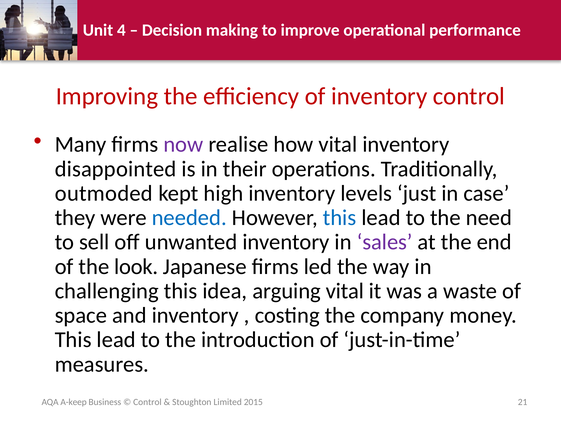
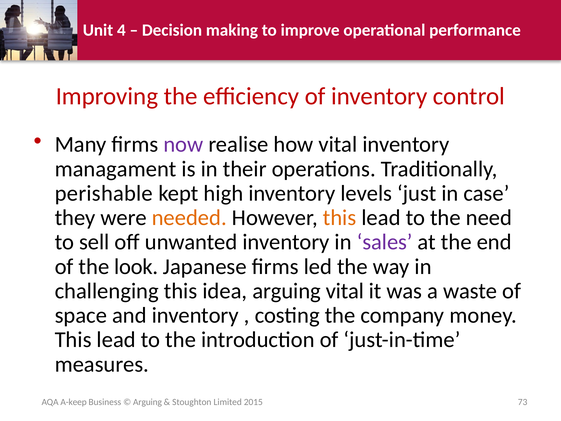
disappointed: disappointed -> managament (116, 169)
outmoded: outmoded -> perishable (104, 193)
needed colour: blue -> orange (189, 218)
this colour: blue -> orange (340, 218)
Control: Control -> Arguing (147, 402)
21: 21 -> 73 (523, 402)
